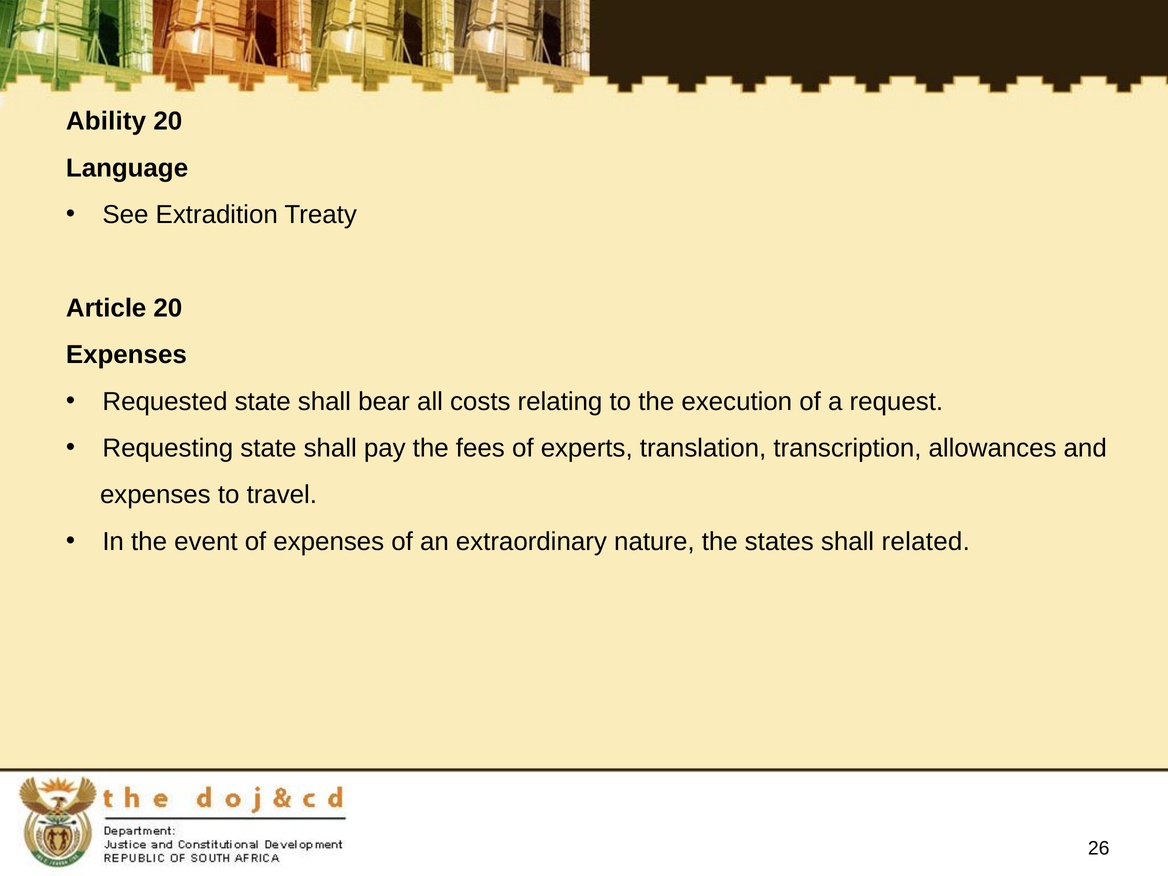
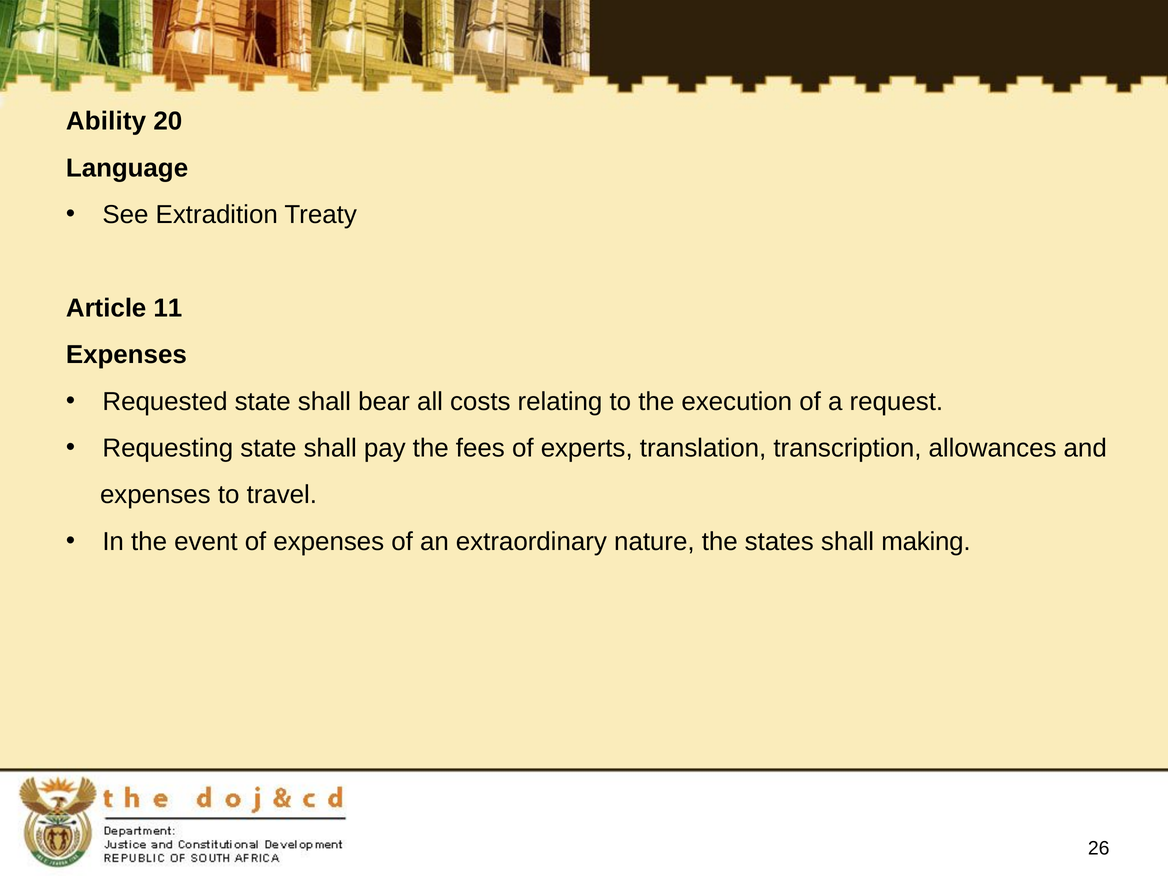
Article 20: 20 -> 11 (168, 308)
related: related -> making (926, 542)
